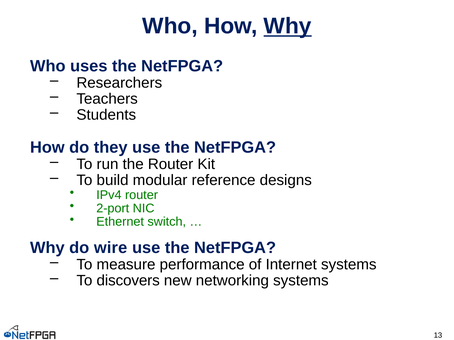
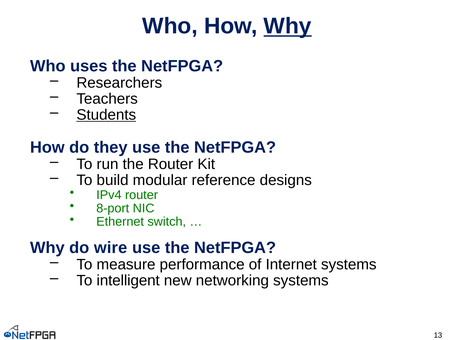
Students underline: none -> present (106, 115)
2-port: 2-port -> 8-port (113, 209)
discovers: discovers -> intelligent (128, 281)
